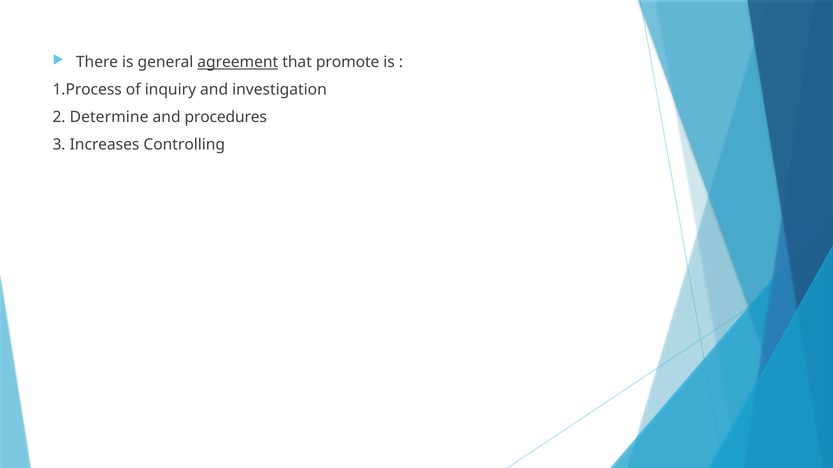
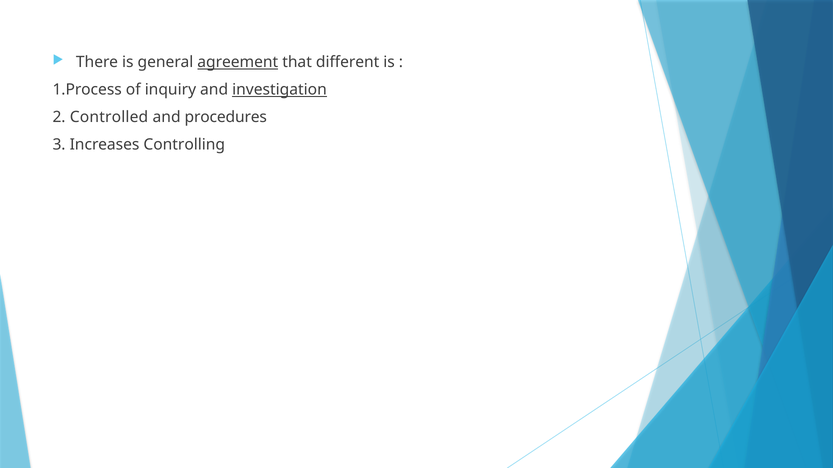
promote: promote -> different (348, 62)
investigation underline: none -> present (280, 90)
Determine: Determine -> Controlled (109, 117)
